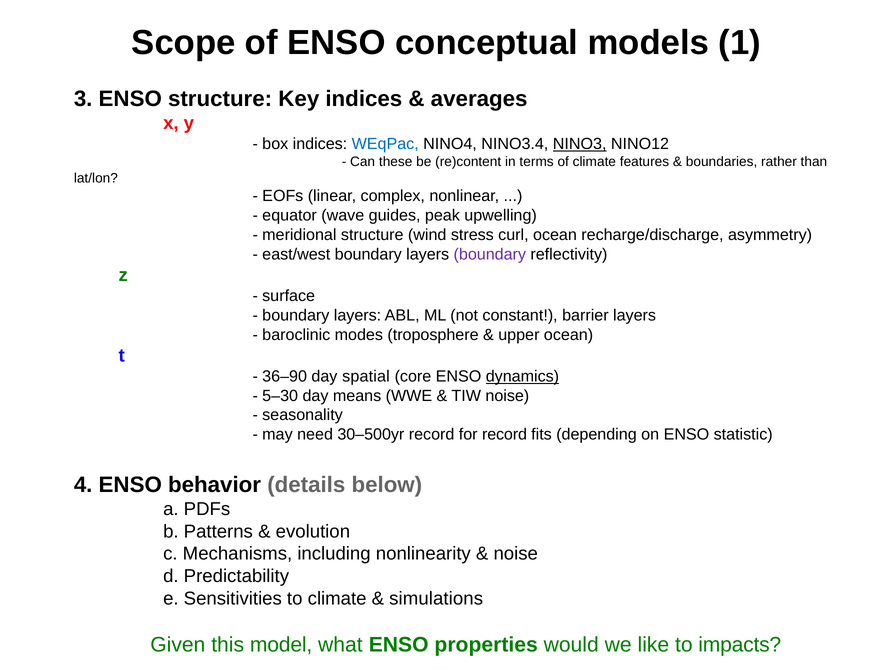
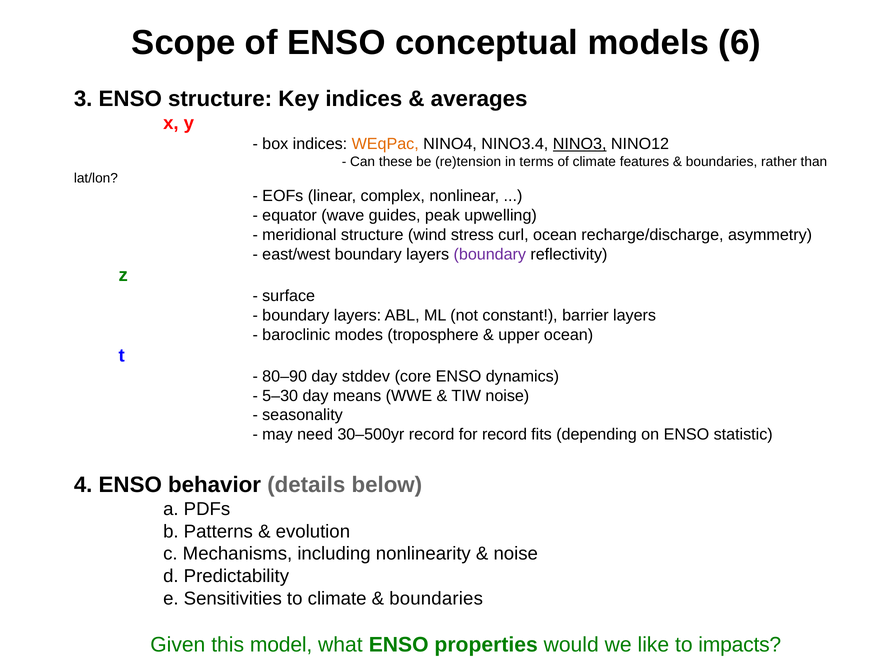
1: 1 -> 6 (740, 43)
WEqPac colour: blue -> orange (385, 144)
re)content: re)content -> re)tension (468, 162)
36–90: 36–90 -> 80–90 (285, 376)
spatial: spatial -> stddev (366, 376)
dynamics underline: present -> none (522, 376)
simulations: simulations -> boundaries (436, 598)
